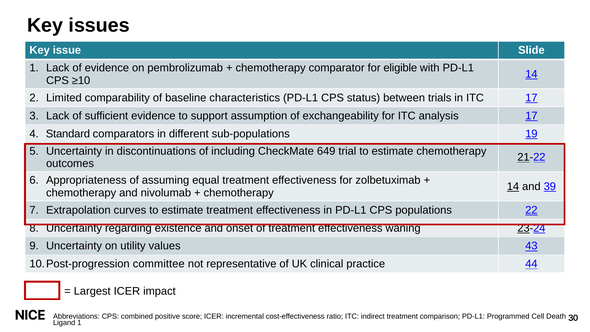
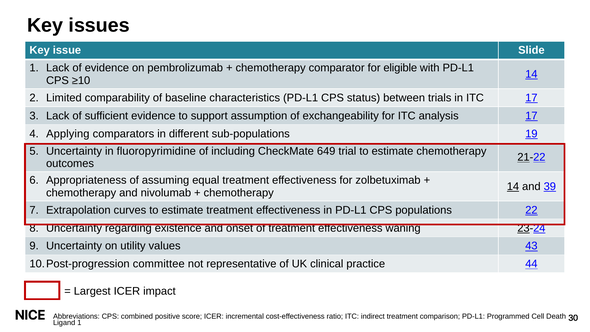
Standard: Standard -> Applying (68, 134)
discontinuations: discontinuations -> fluoropyrimidine (156, 151)
